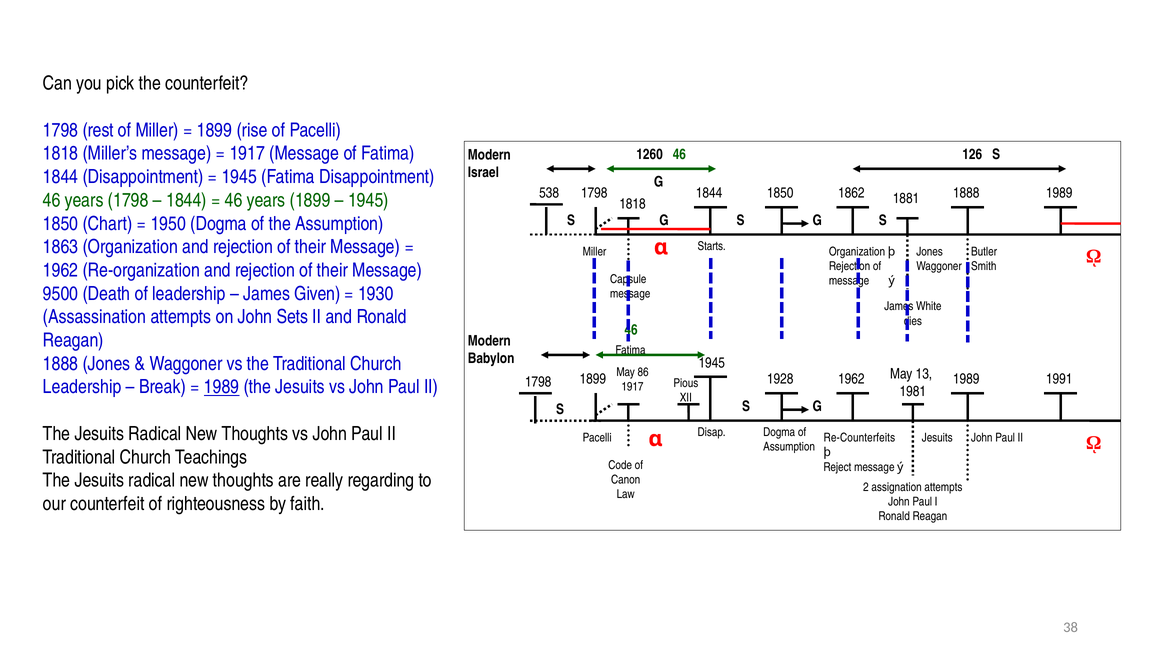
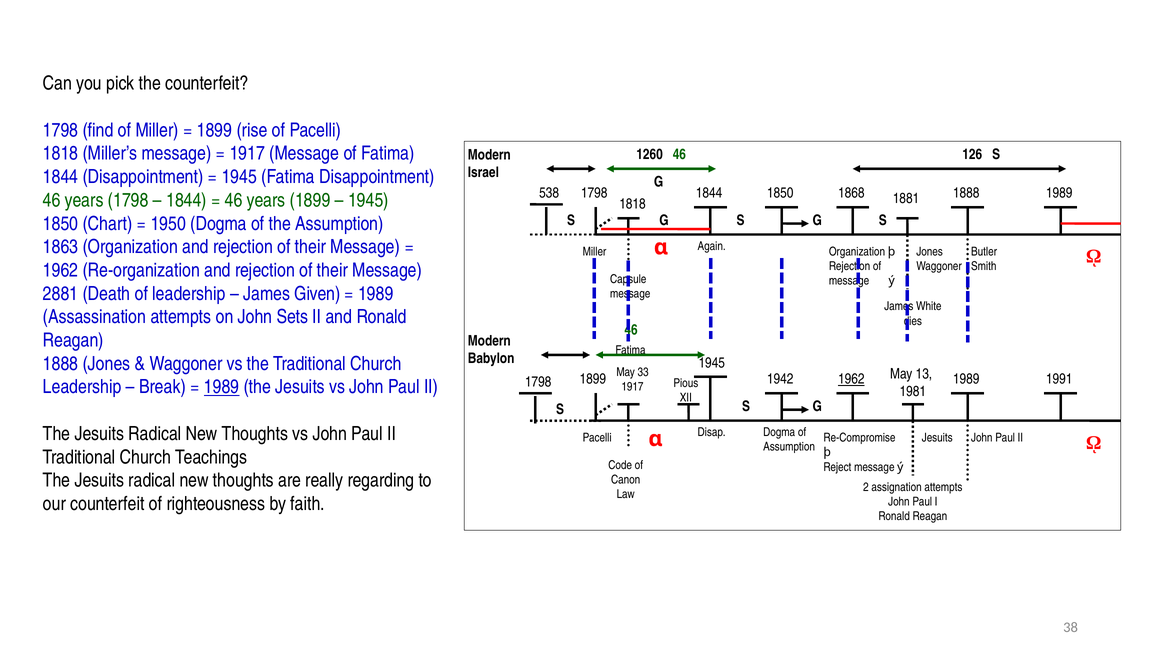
rest: rest -> find (98, 130)
1862: 1862 -> 1868 (851, 193)
Starts: Starts -> Again (712, 246)
9500: 9500 -> 2881 (61, 293)
1930: 1930 -> 1989 (376, 293)
86: 86 -> 33 (643, 372)
1928: 1928 -> 1942 (780, 379)
1962 underline: none -> present (851, 379)
Re-Counterfeits: Re-Counterfeits -> Re-Compromise (859, 437)
